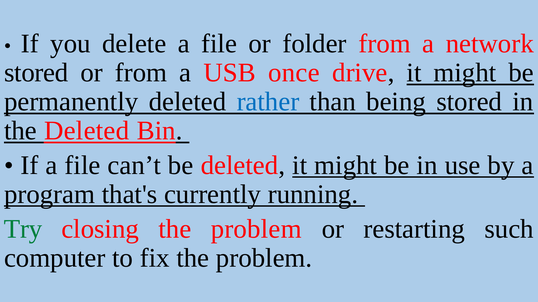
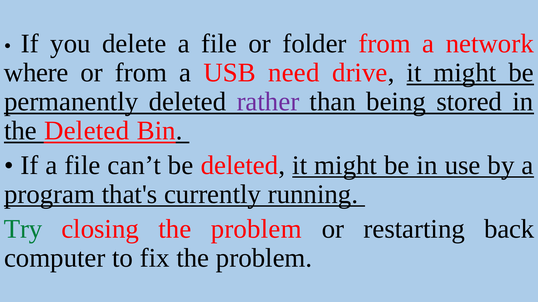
stored: stored -> where (36, 73)
once: once -> need (294, 73)
rather colour: blue -> purple (268, 102)
such: such -> back (509, 229)
